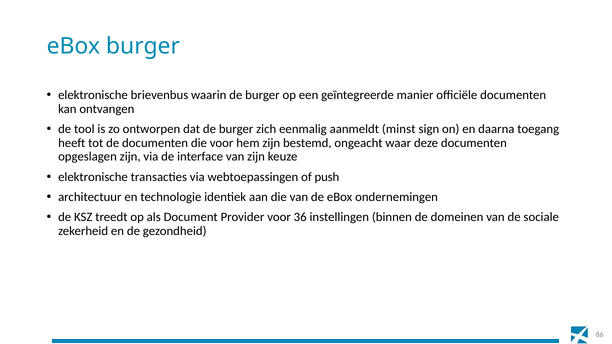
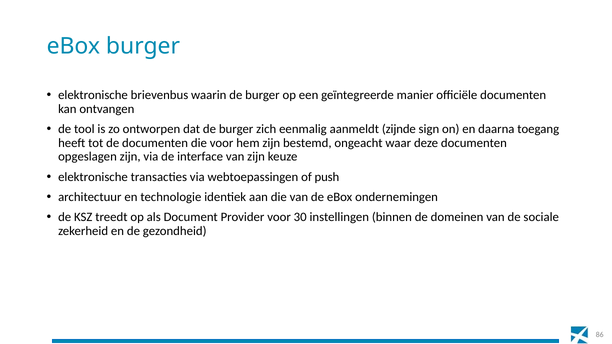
minst: minst -> zijnde (399, 129)
36: 36 -> 30 (300, 217)
